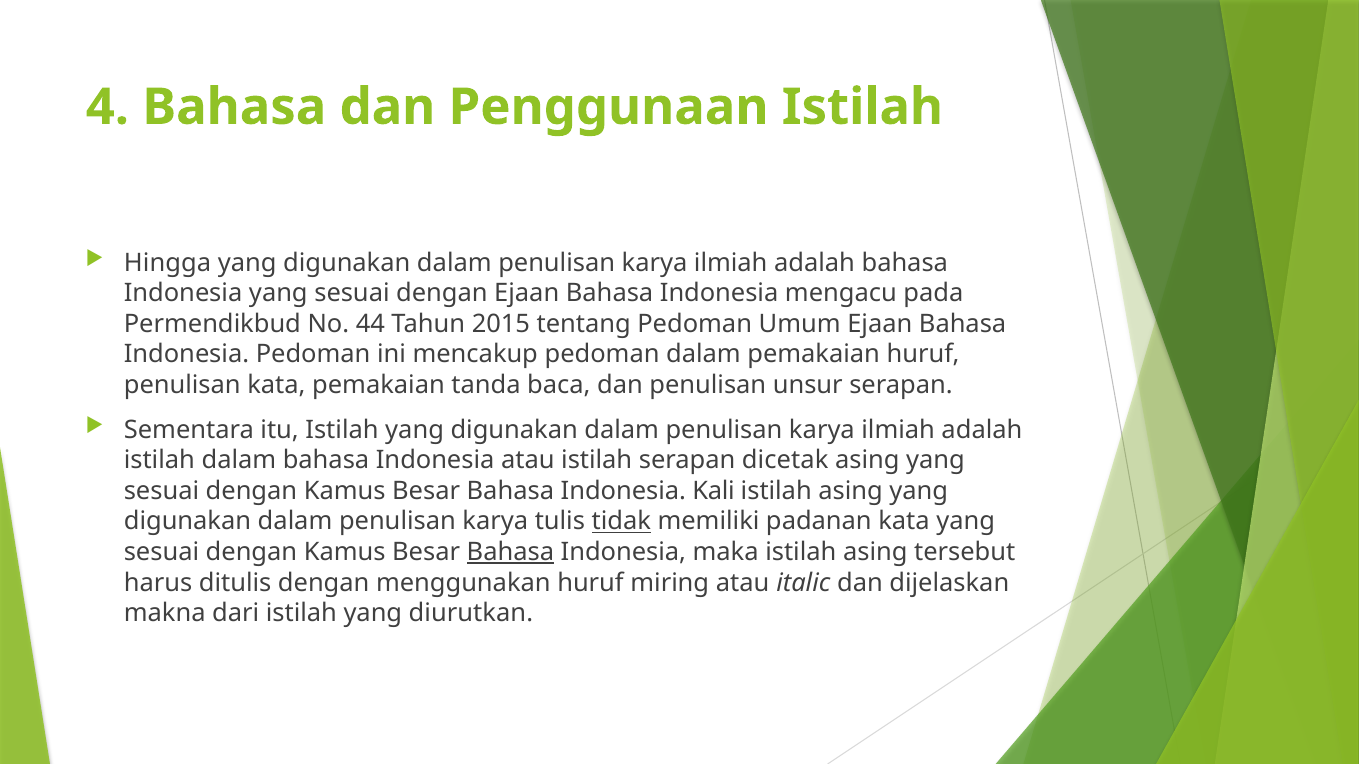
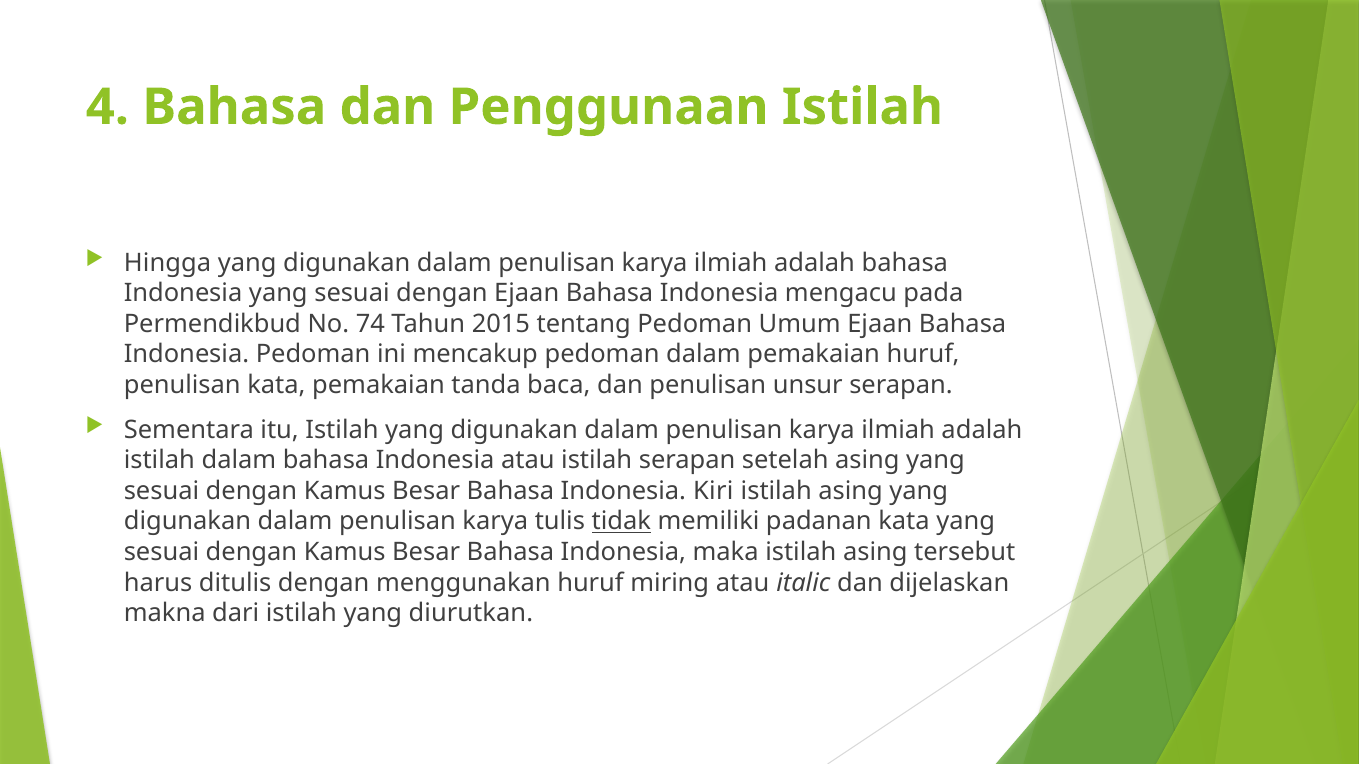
44: 44 -> 74 (370, 324)
dicetak: dicetak -> setelah (785, 461)
Kali: Kali -> Kiri (713, 491)
Bahasa underline: present -> none (510, 552)
